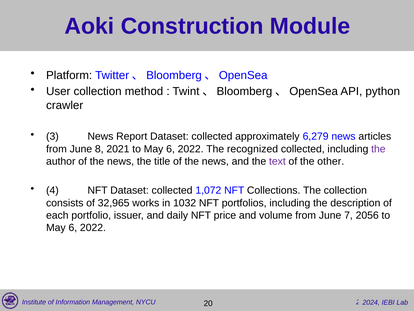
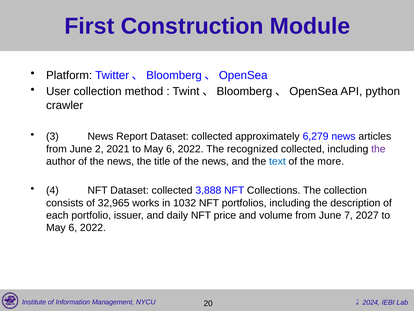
Aoki: Aoki -> First (89, 26)
8: 8 -> 2 (99, 149)
text colour: purple -> blue (277, 161)
other: other -> more (331, 161)
1,072: 1,072 -> 3,888 (208, 190)
2056: 2056 -> 2027 (367, 215)
